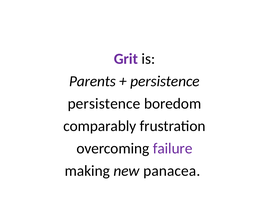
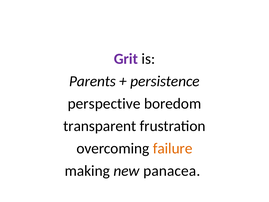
persistence: persistence -> perspective (104, 103)
comparably: comparably -> transparent (100, 126)
failure colour: purple -> orange (173, 148)
